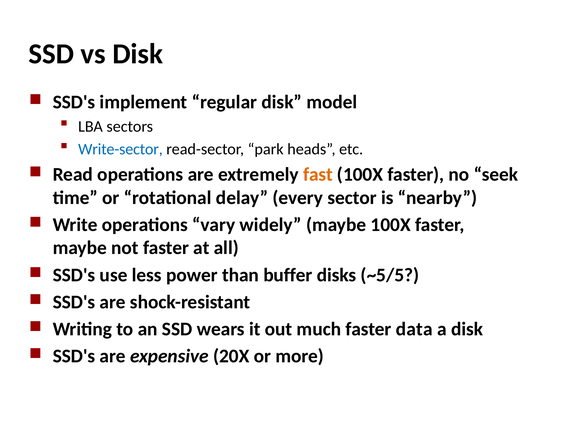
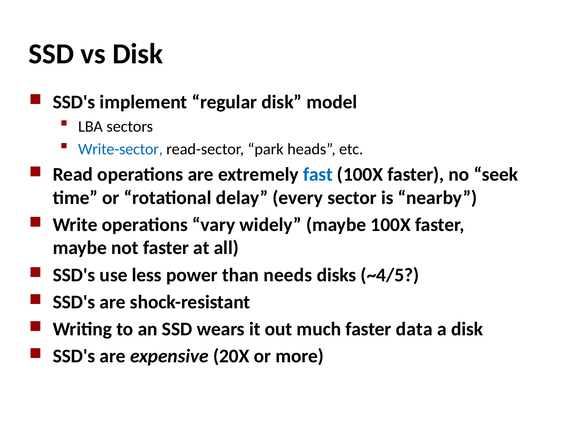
fast colour: orange -> blue (318, 174)
buffer: buffer -> needs (288, 275)
~5/5: ~5/5 -> ~4/5 (390, 275)
